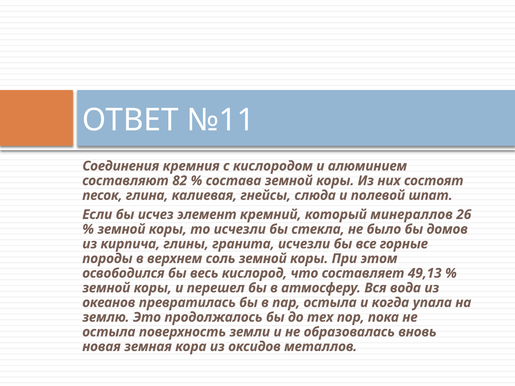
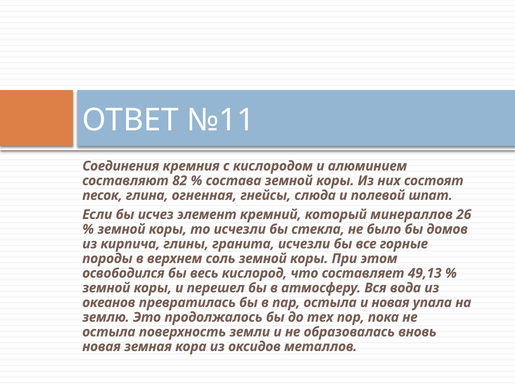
калиевая: калиевая -> огненная (204, 195)
и когда: когда -> новая (391, 303)
